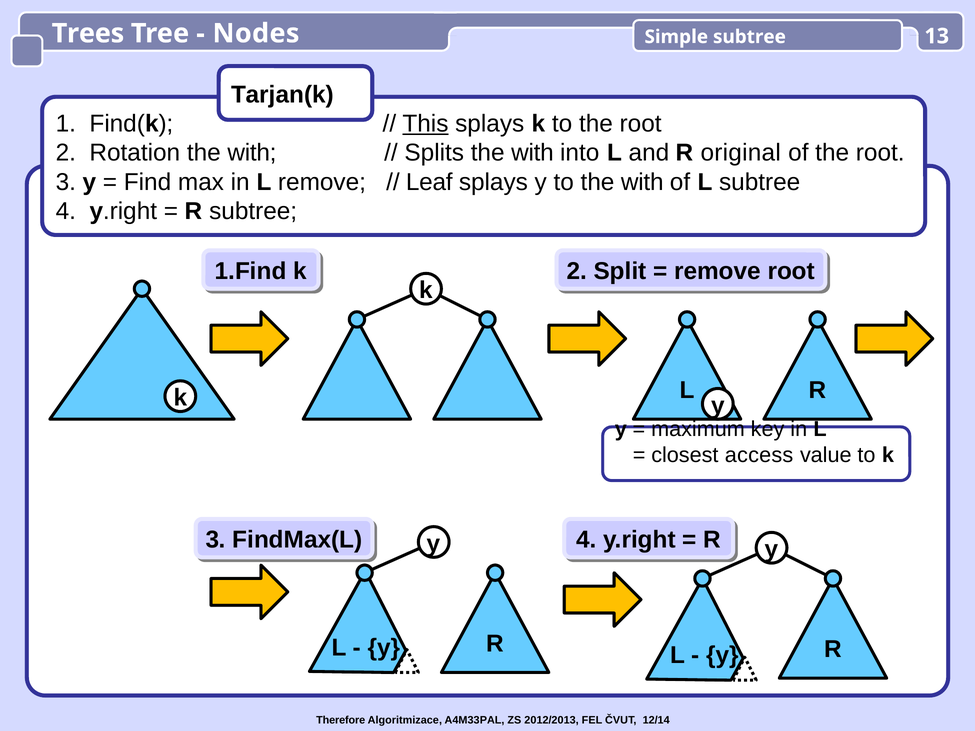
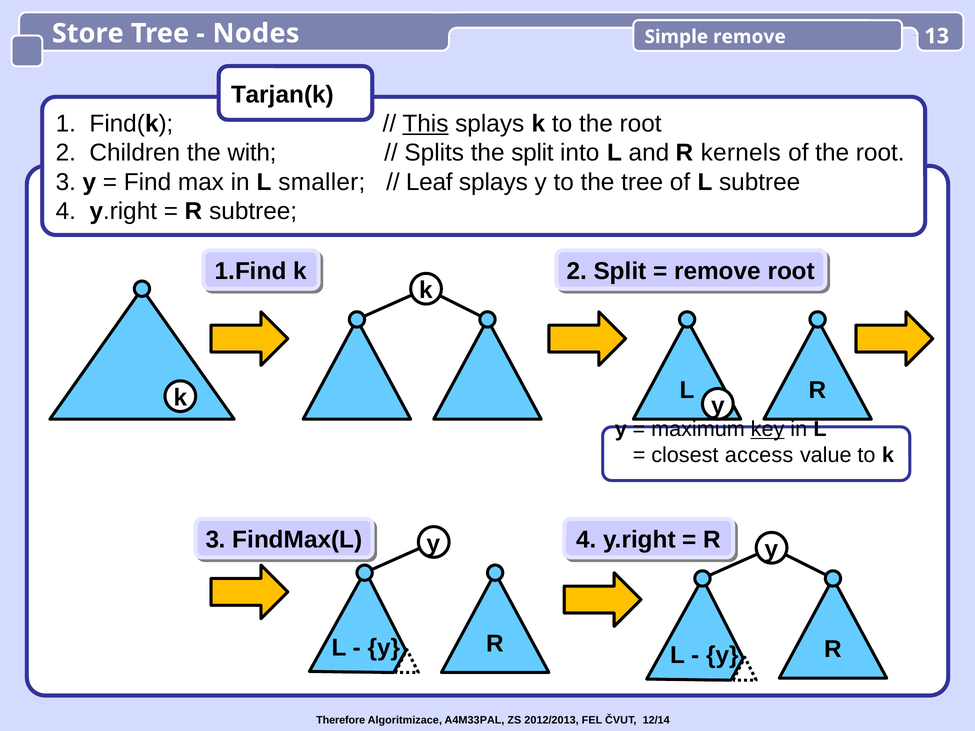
Trees: Trees -> Store (88, 33)
Simple subtree: subtree -> remove (749, 37)
Rotation: Rotation -> Children (135, 153)
Splits the with: with -> split (532, 153)
original: original -> kernels (741, 153)
L remove: remove -> smaller (322, 182)
to the with: with -> tree (642, 182)
key underline: none -> present (768, 429)
